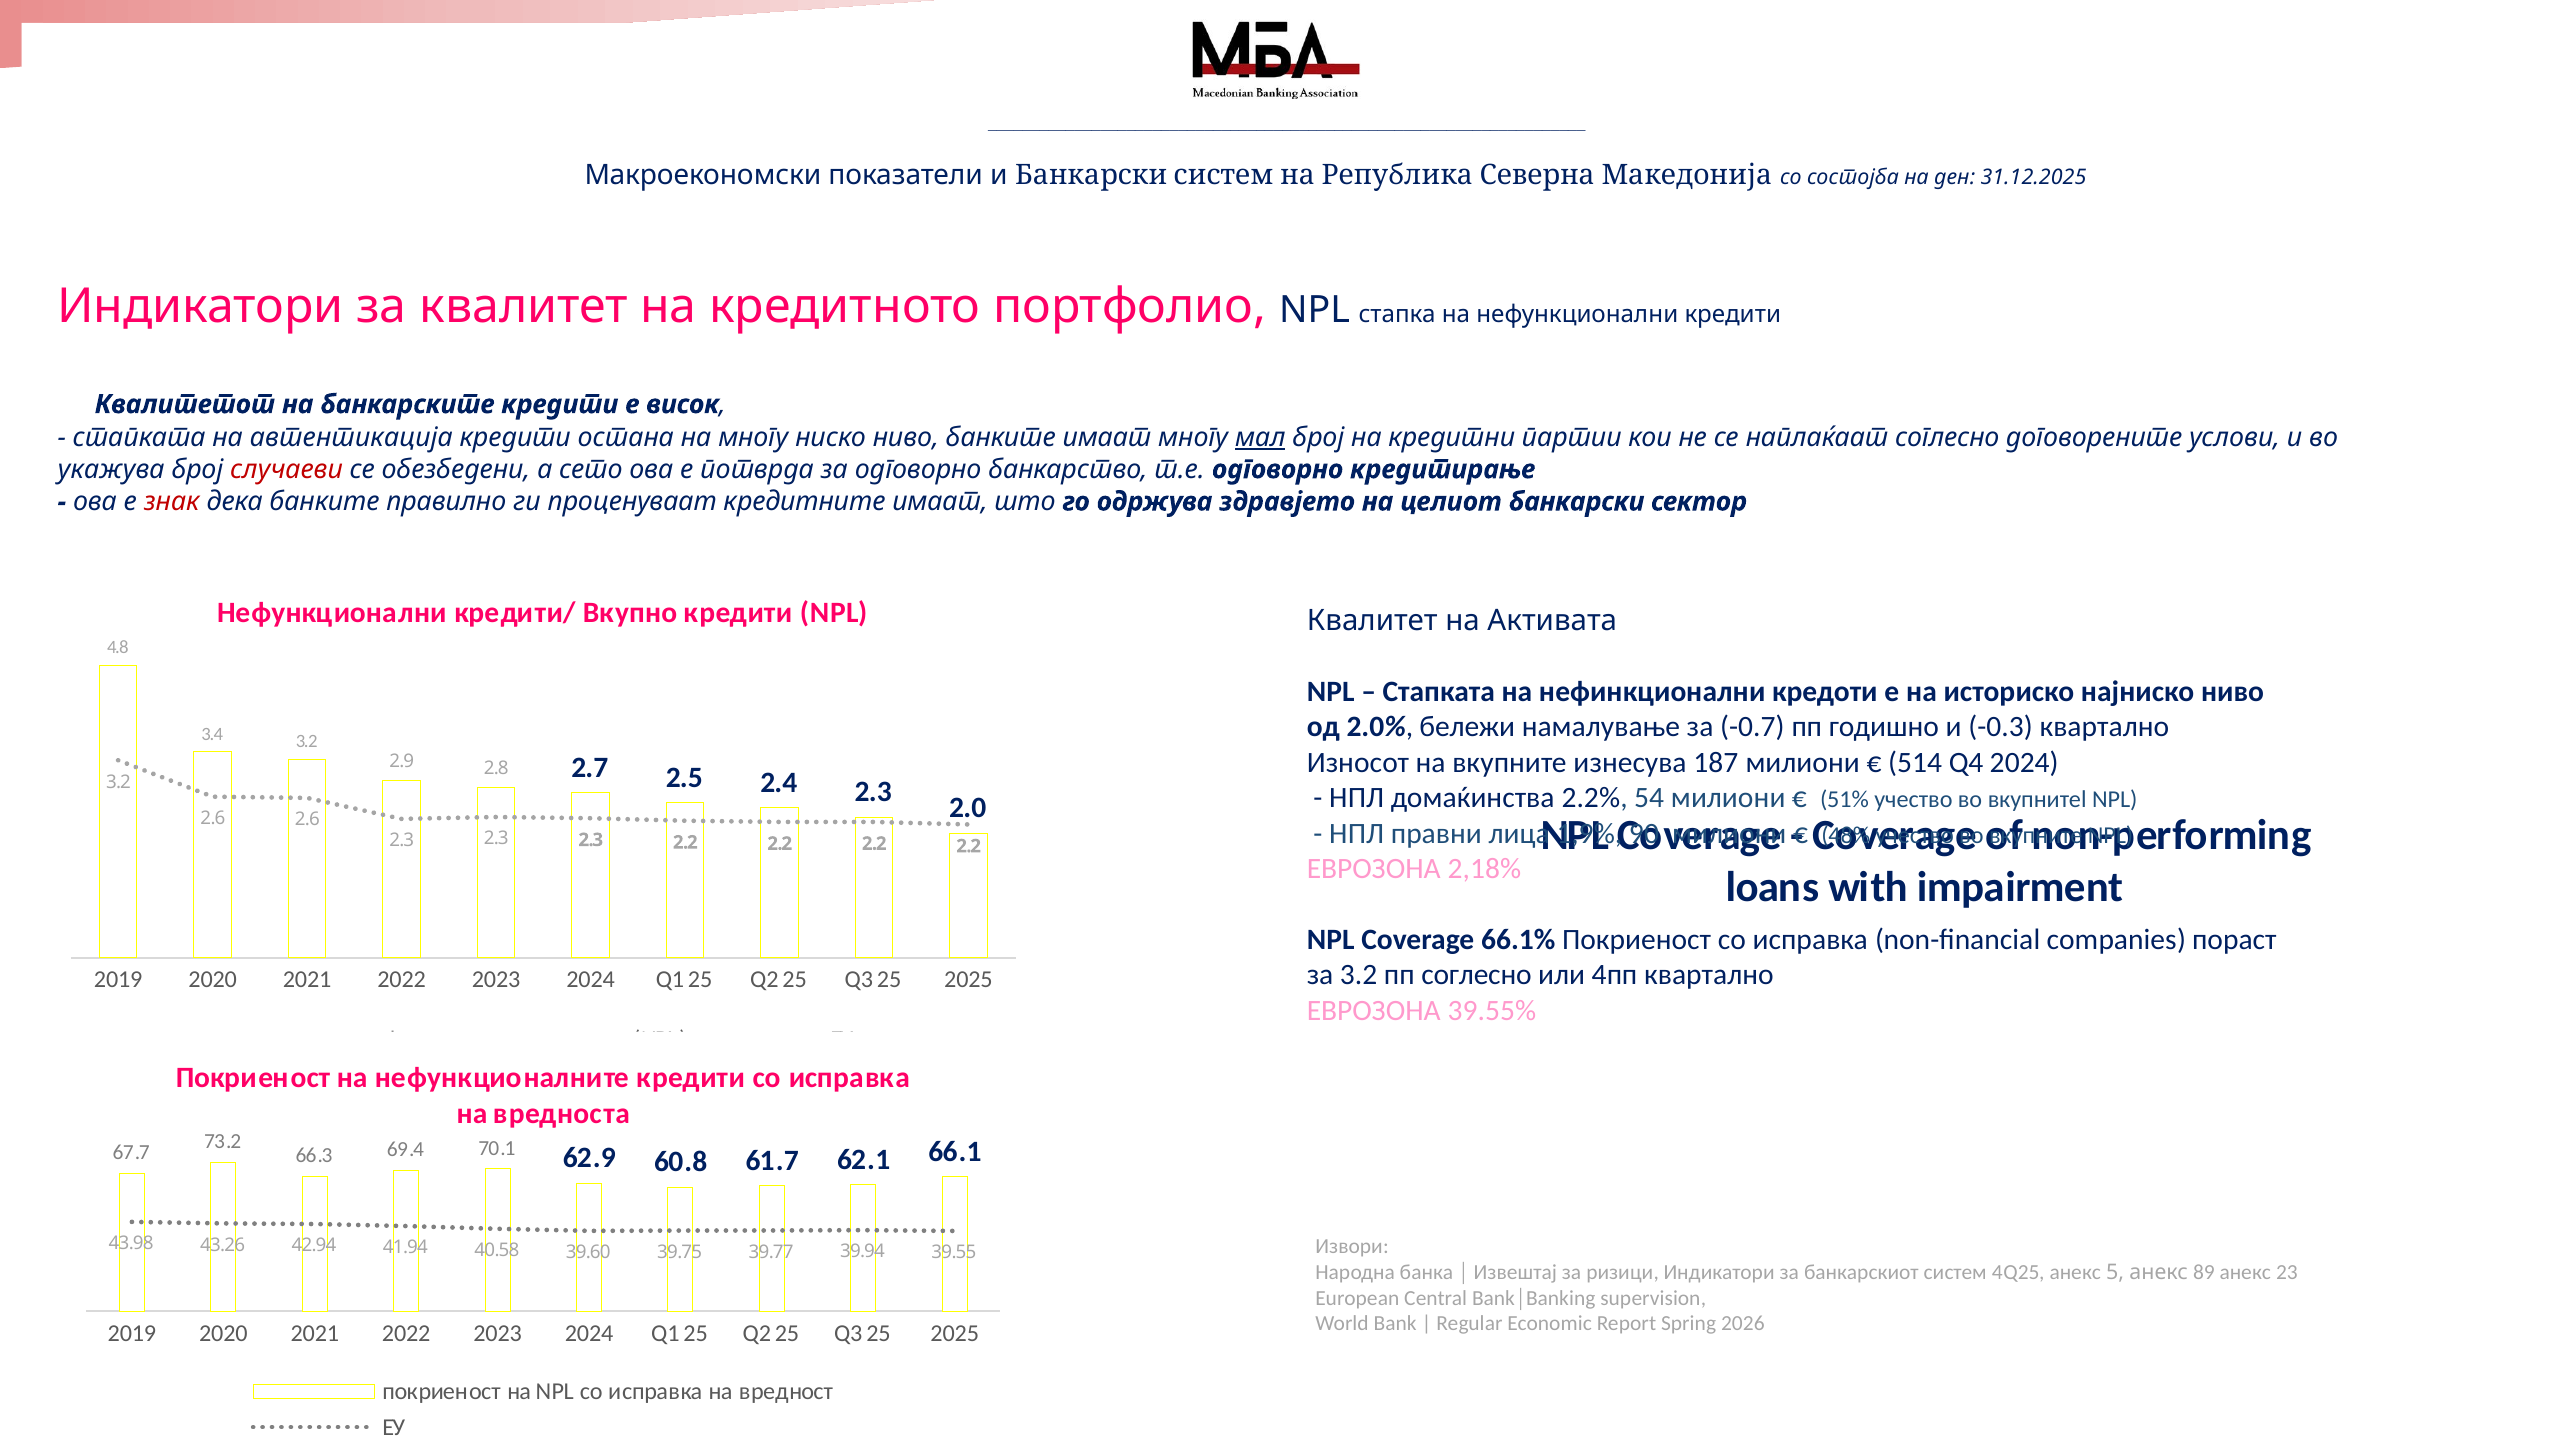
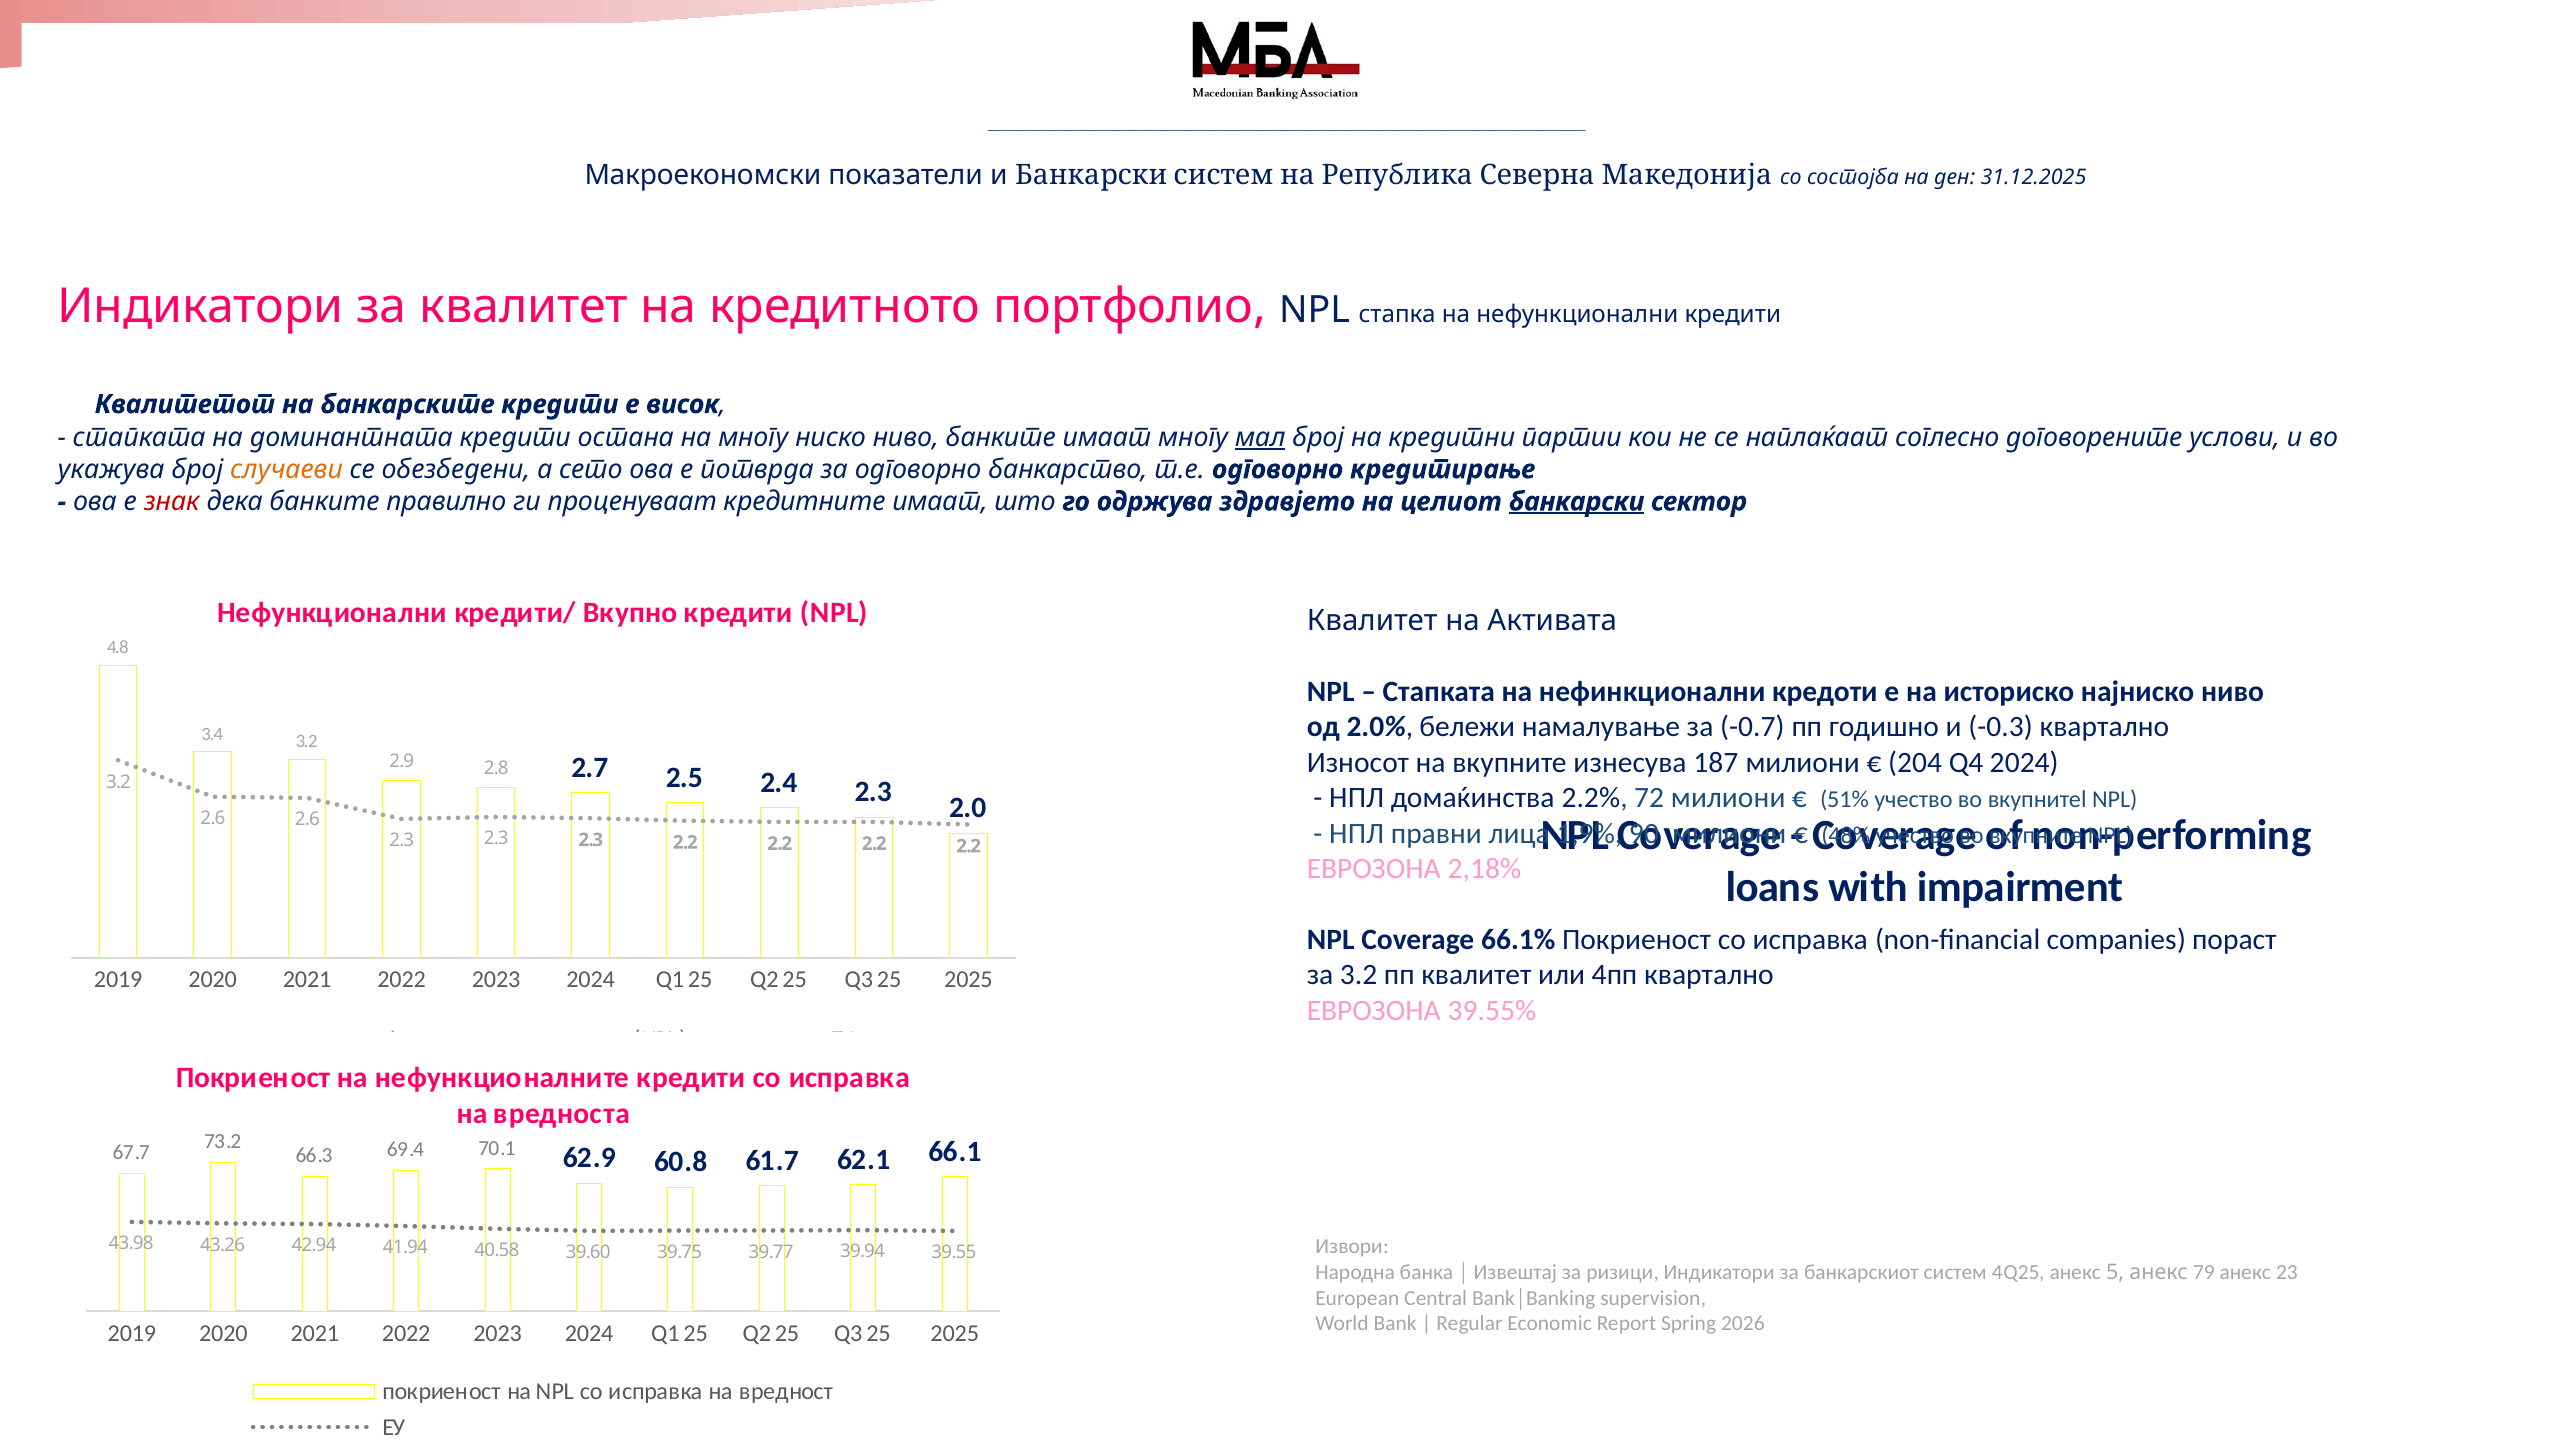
автентикација: автентикација -> доминантната (351, 437)
случаеви colour: red -> orange (286, 469)
банкарски underline: none -> present (1577, 502)
514: 514 -> 204 (1915, 762)
54: 54 -> 72 (1649, 798)
пп соглесно: соглесно -> квалитет (1476, 975)
89: 89 -> 79 (2204, 1272)
